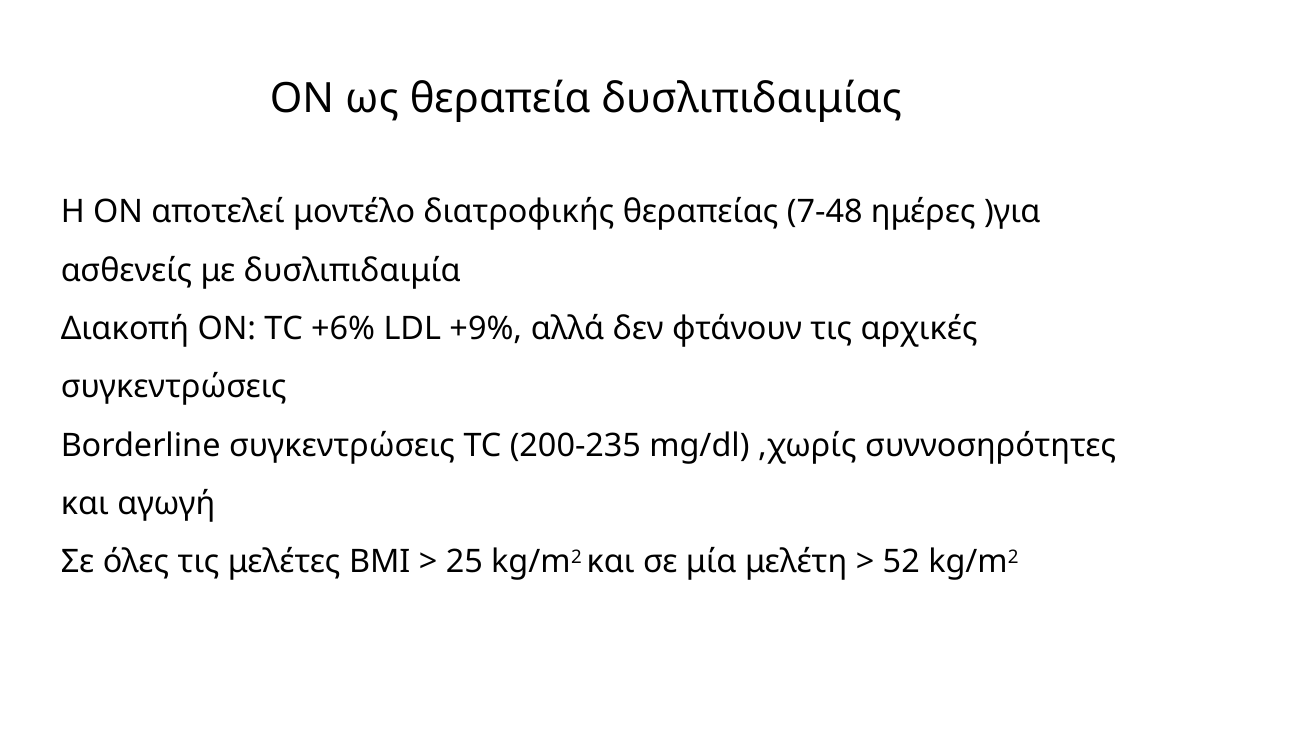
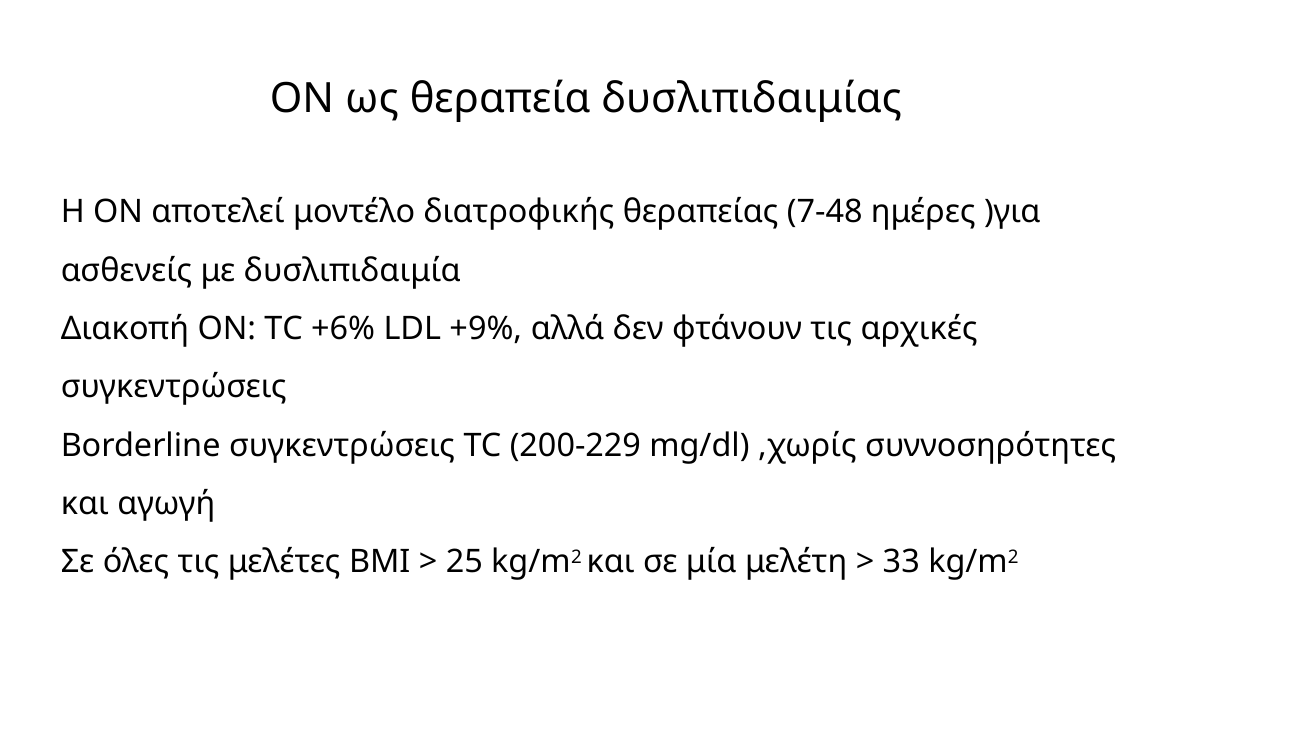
200-235: 200-235 -> 200-229 (575, 445)
52: 52 -> 33 (901, 562)
